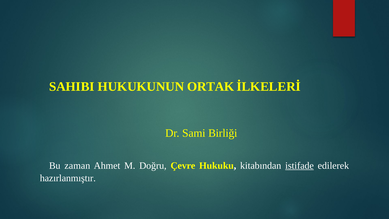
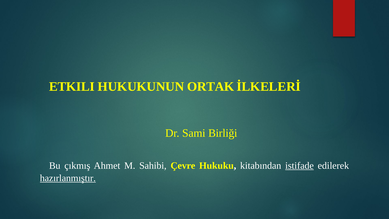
SAHIBI: SAHIBI -> ETKILI (72, 87)
zaman: zaman -> çıkmış (77, 165)
Doğru: Doğru -> Sahibi (153, 165)
hazırlanmıştır underline: none -> present (68, 178)
